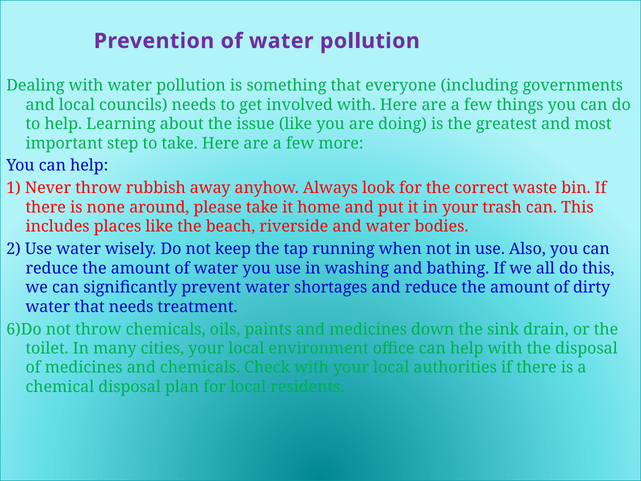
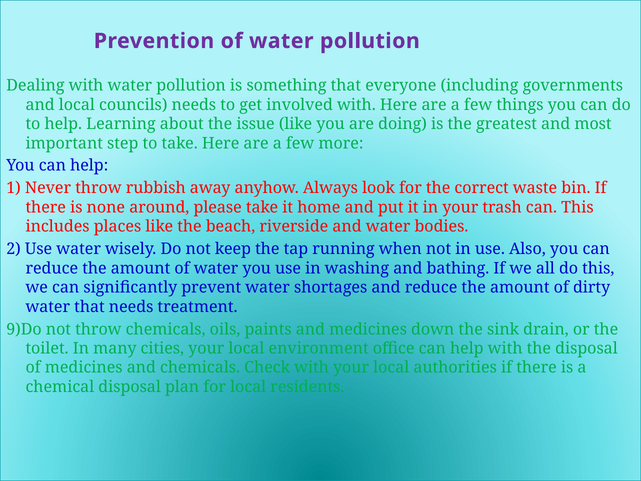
6)Do: 6)Do -> 9)Do (24, 329)
